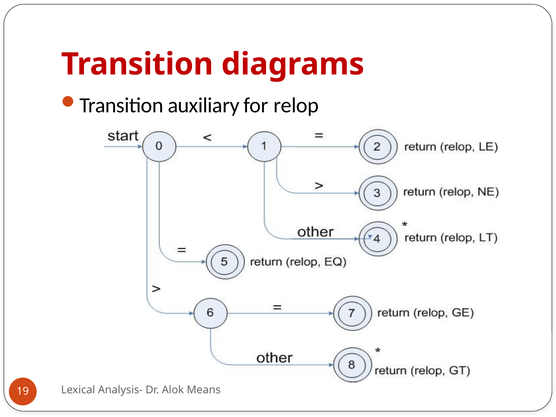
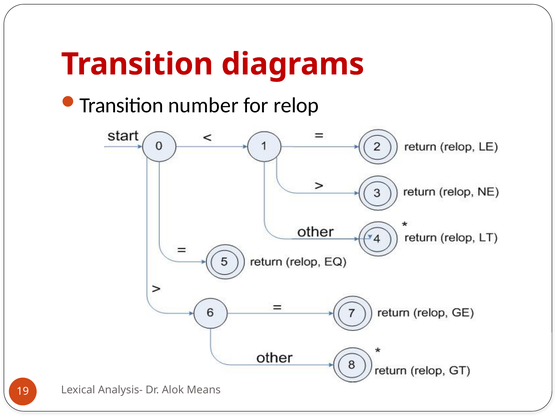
auxiliary: auxiliary -> number (203, 105)
